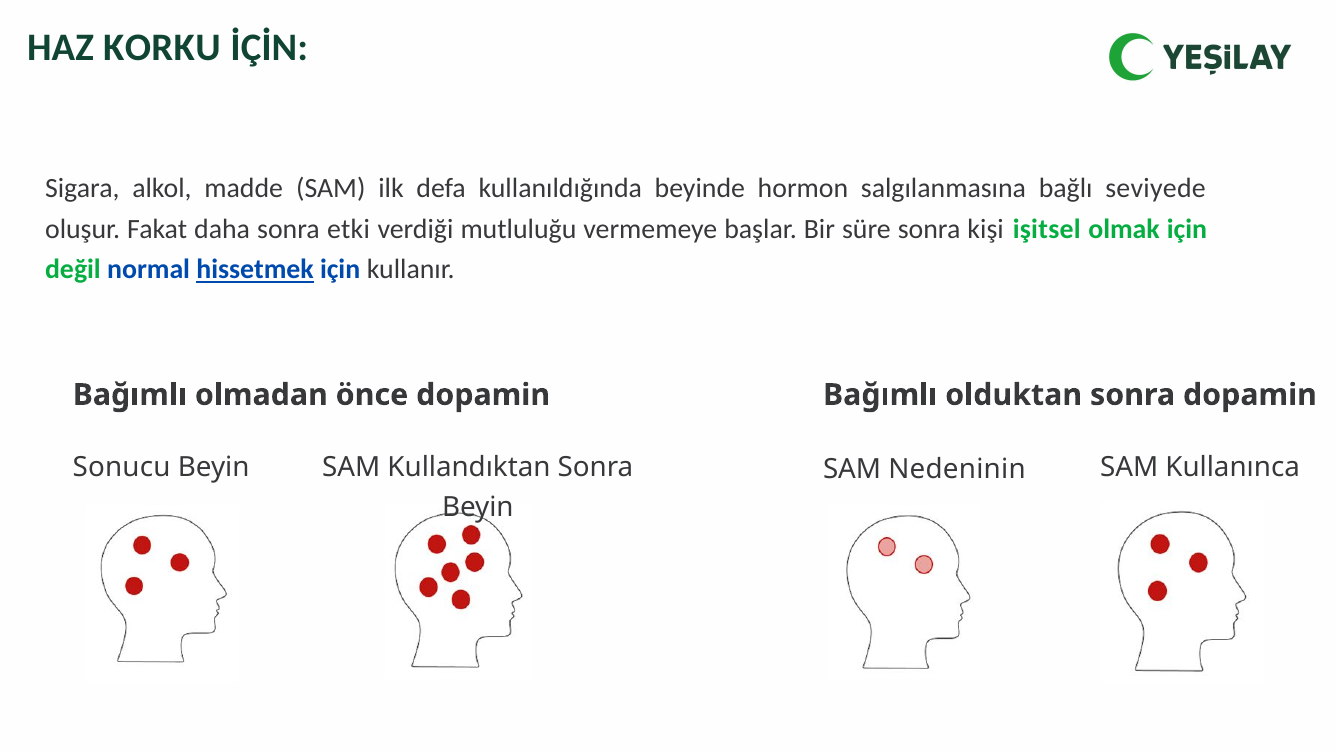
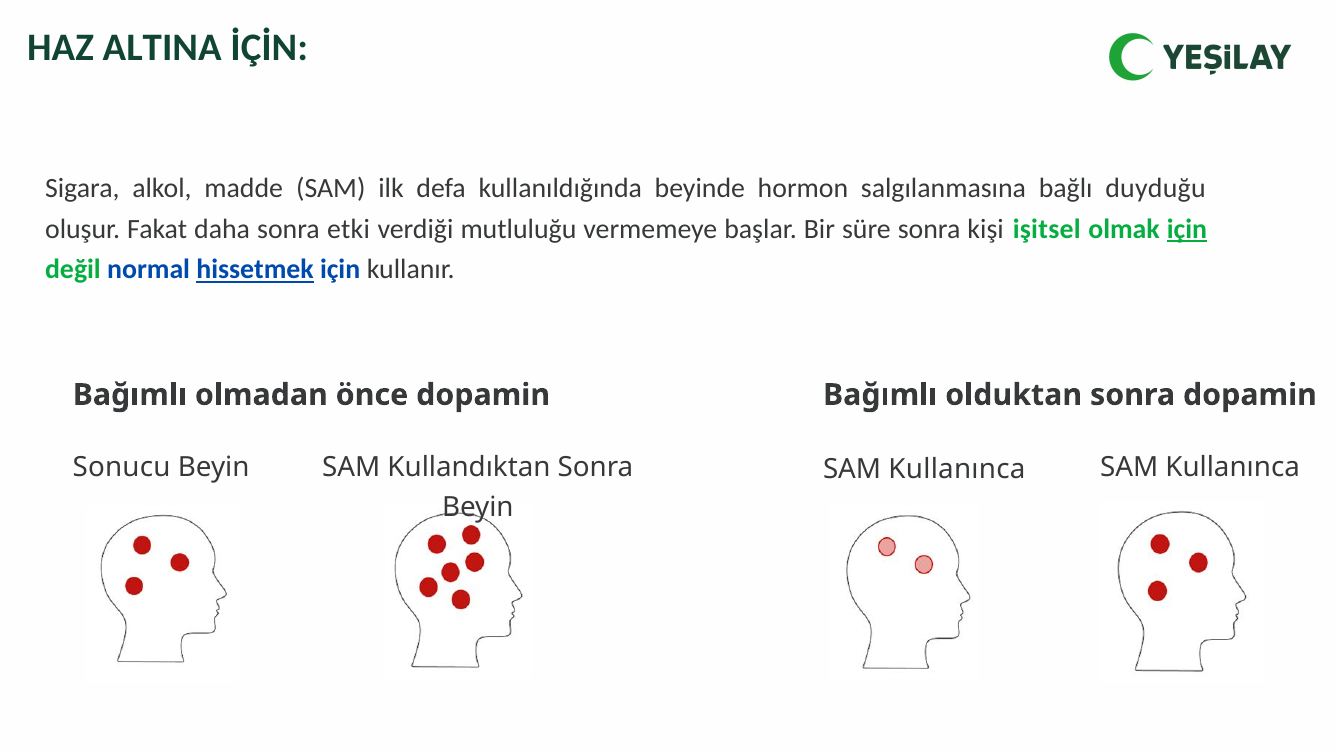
KORKU: KORKU -> ALTINA (162, 48)
seviyede: seviyede -> duyduğu (1156, 188)
için underline: none -> present (1187, 229)
Nedeninin: Nedeninin -> Kullanınca (957, 469)
